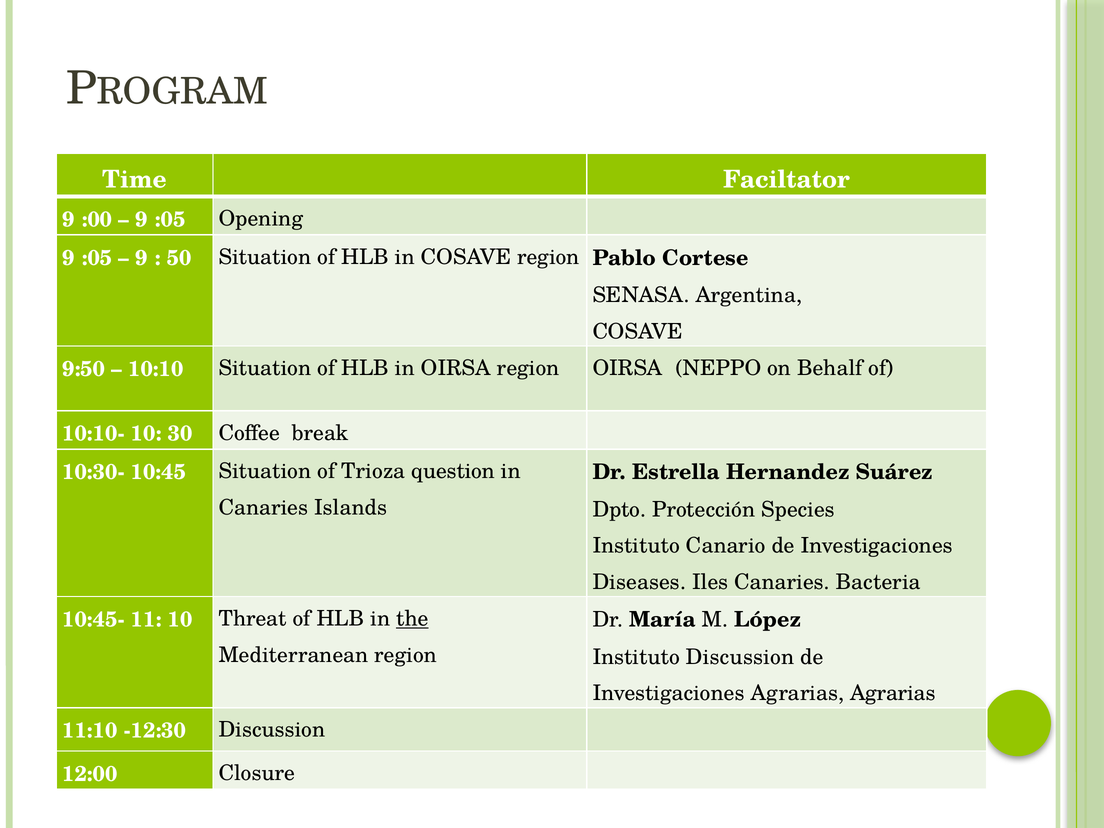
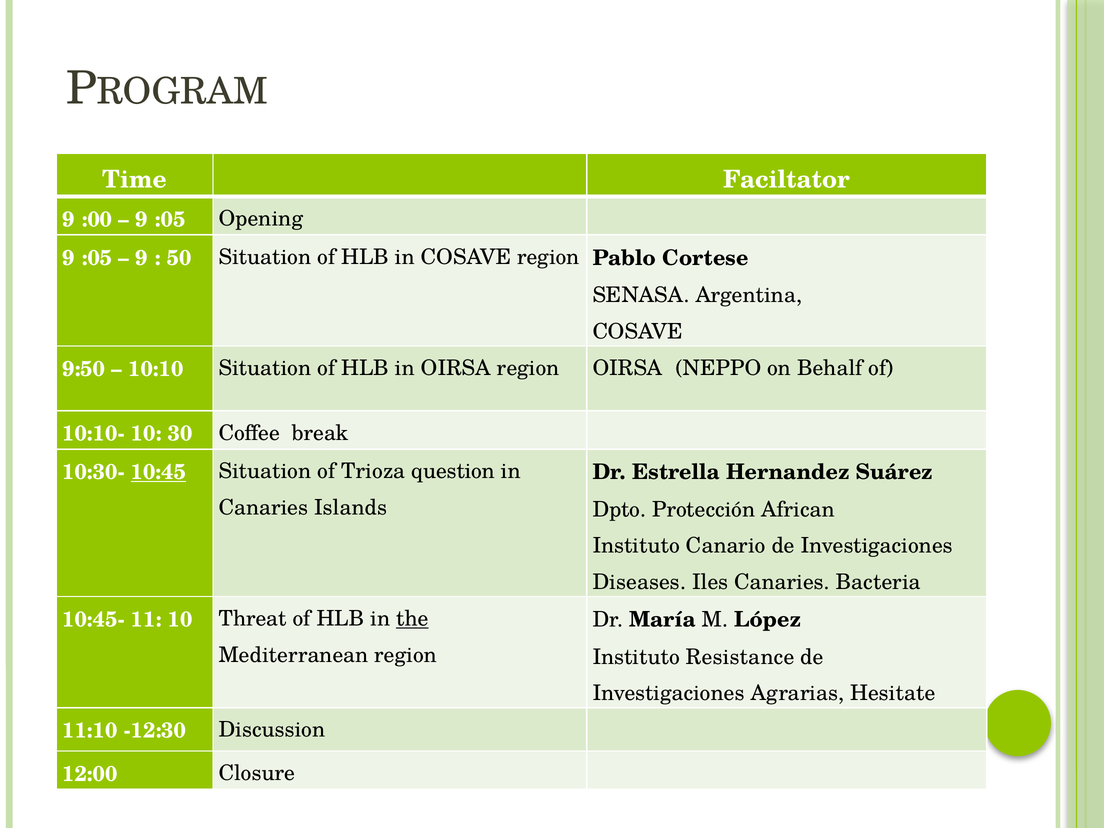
10:45 underline: none -> present (158, 472)
Species: Species -> African (798, 509)
Instituto Discussion: Discussion -> Resistance (740, 657)
Agrarias Agrarias: Agrarias -> Hesitate (893, 693)
